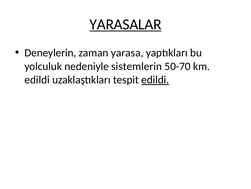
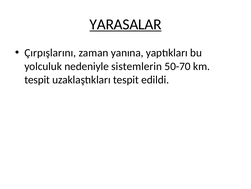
Deneylerin: Deneylerin -> Çırpışlarını (50, 53)
yarasa: yarasa -> yanına (127, 53)
edildi: edildi -> tespit (37, 79)
edildi underline: present -> none (155, 79)
